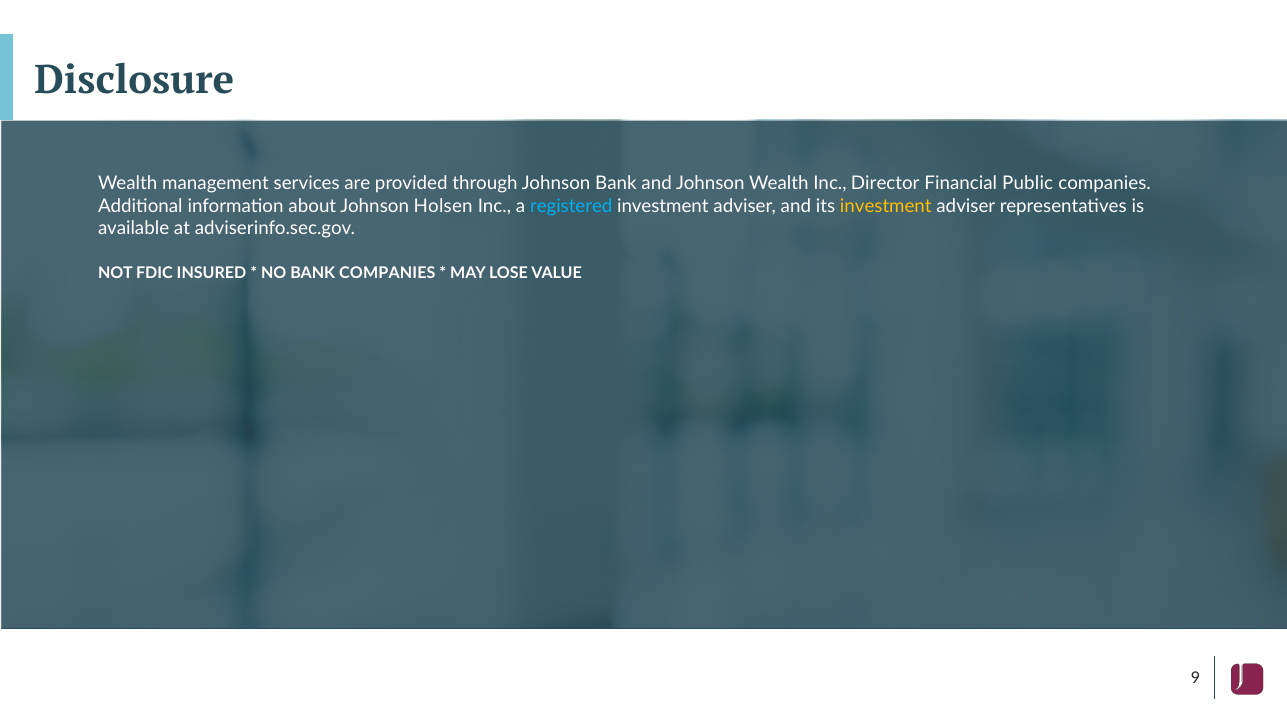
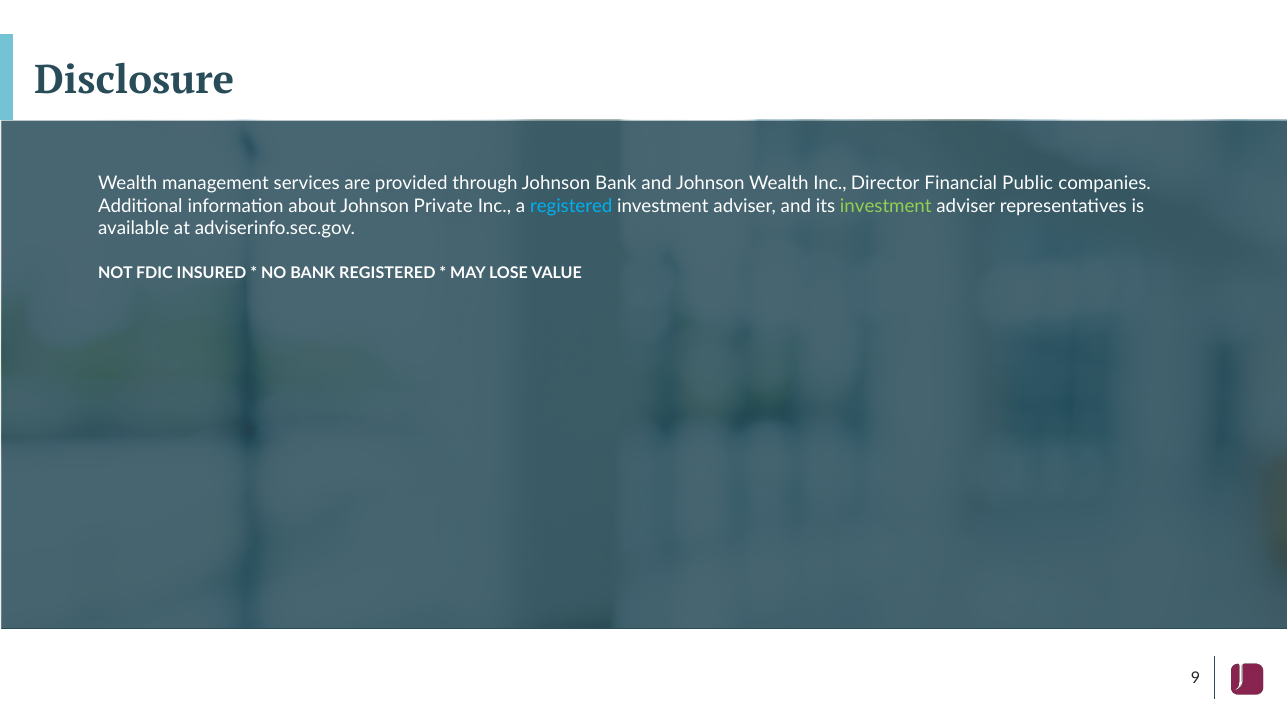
Holsen: Holsen -> Private (443, 206)
investment colour: yellow -> light green (886, 206)
BANK COMPANIES: COMPANIES -> REGISTERED (387, 274)
